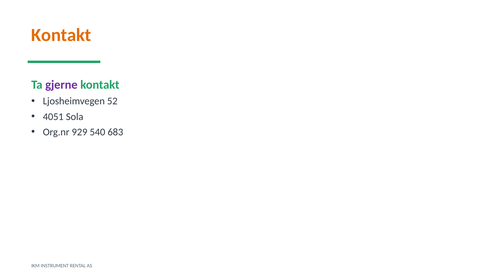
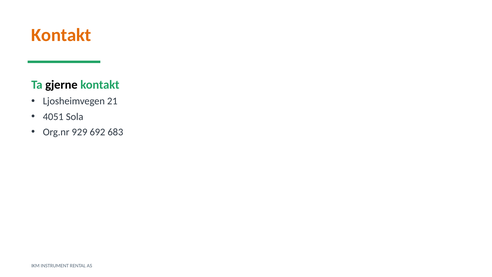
gjerne colour: purple -> black (61, 85)
52: 52 -> 21 (112, 101)
540: 540 -> 692 (97, 132)
